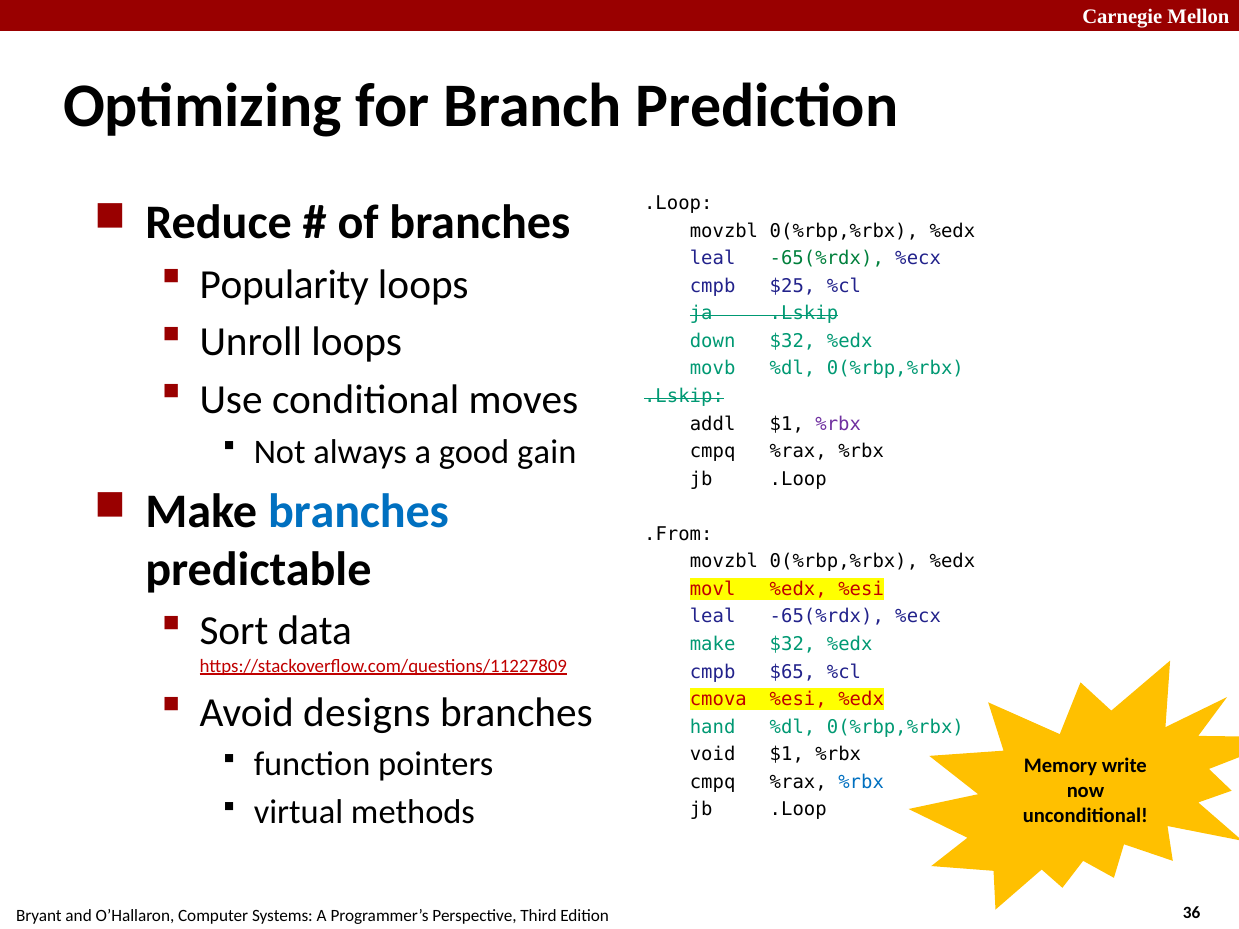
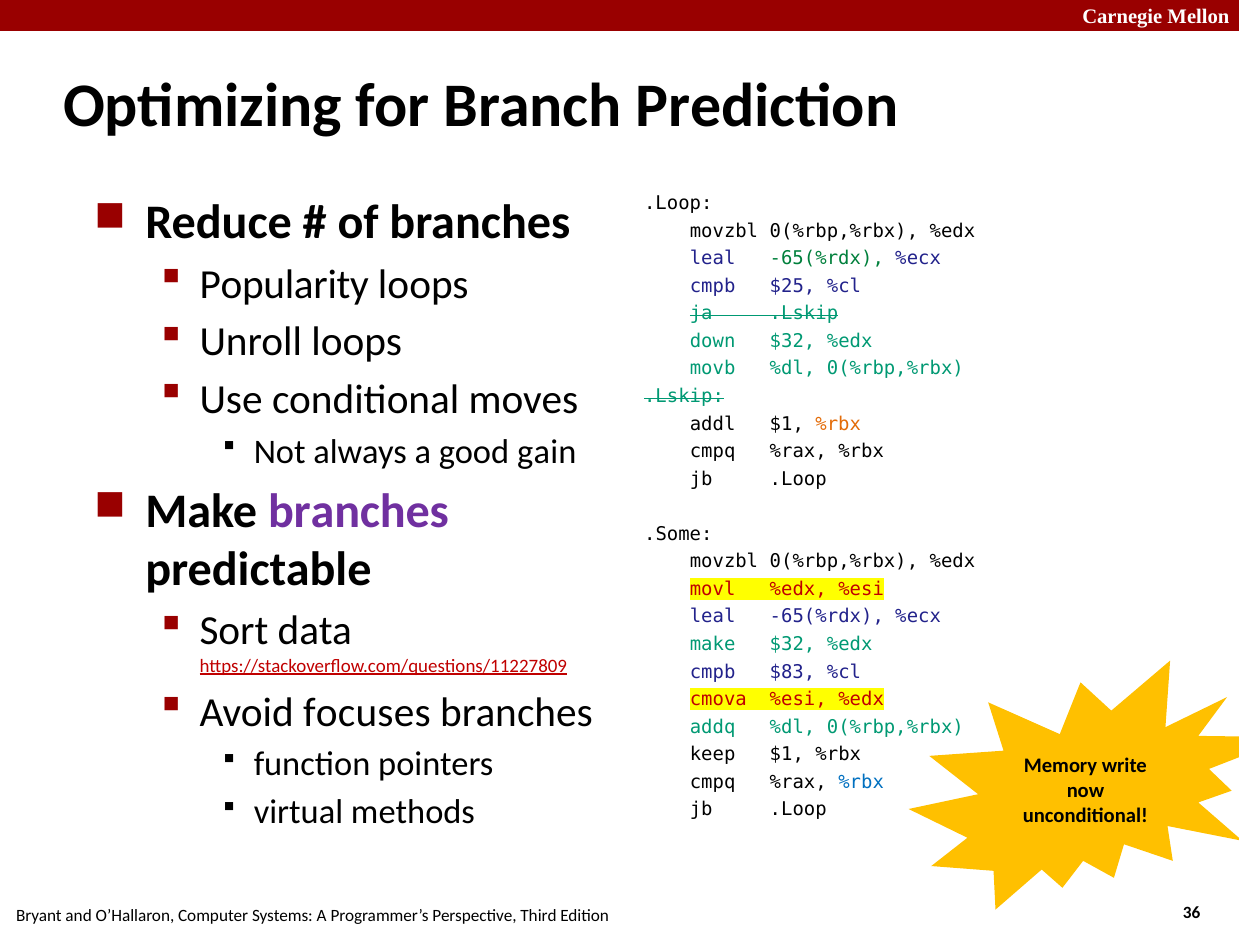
%rbx colour: purple -> orange (838, 424)
branches colour: blue -> purple (358, 512)
.From: .From -> .Some (678, 534)
$65: $65 -> $83 (792, 672)
designs: designs -> focuses (367, 713)
hand: hand -> addq (713, 727)
void: void -> keep (713, 755)
